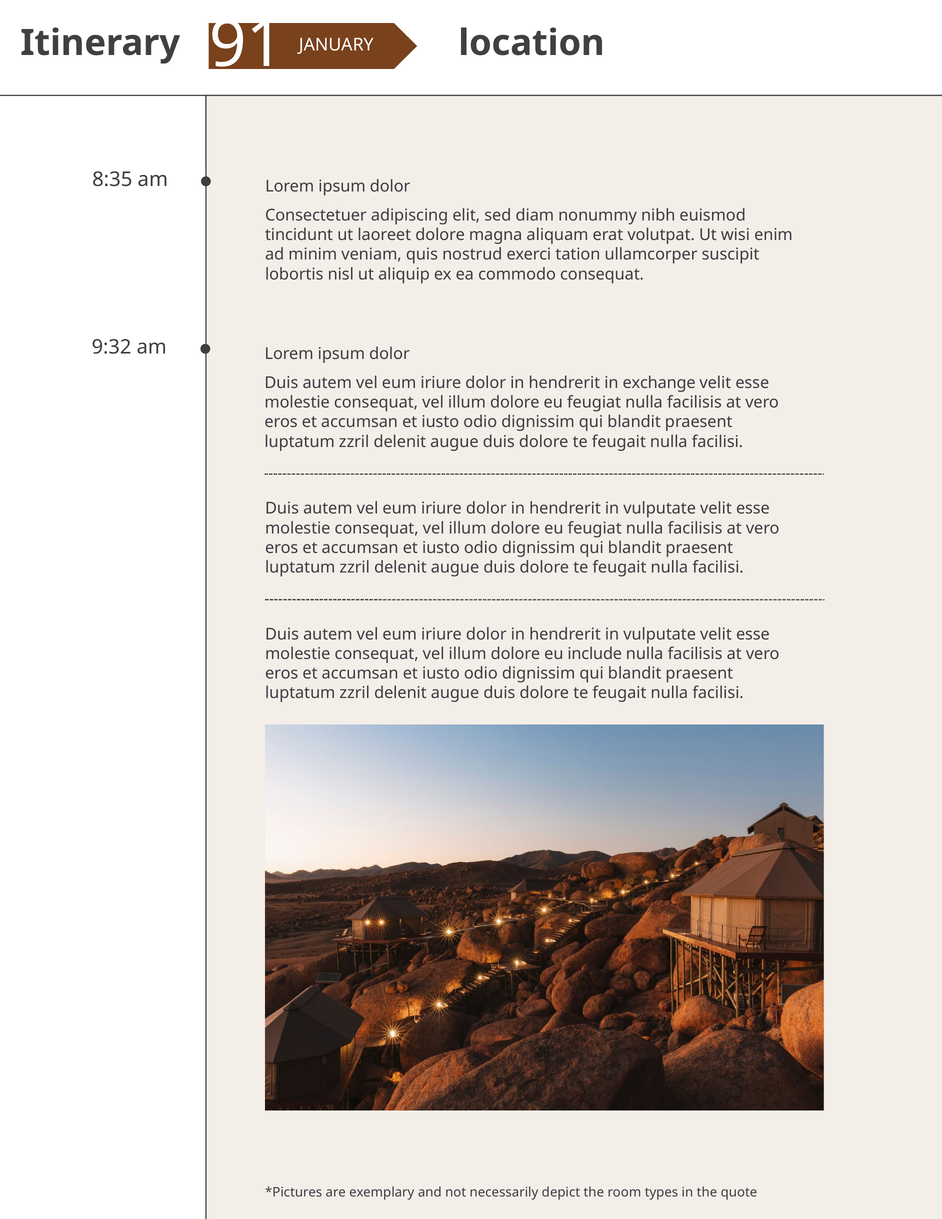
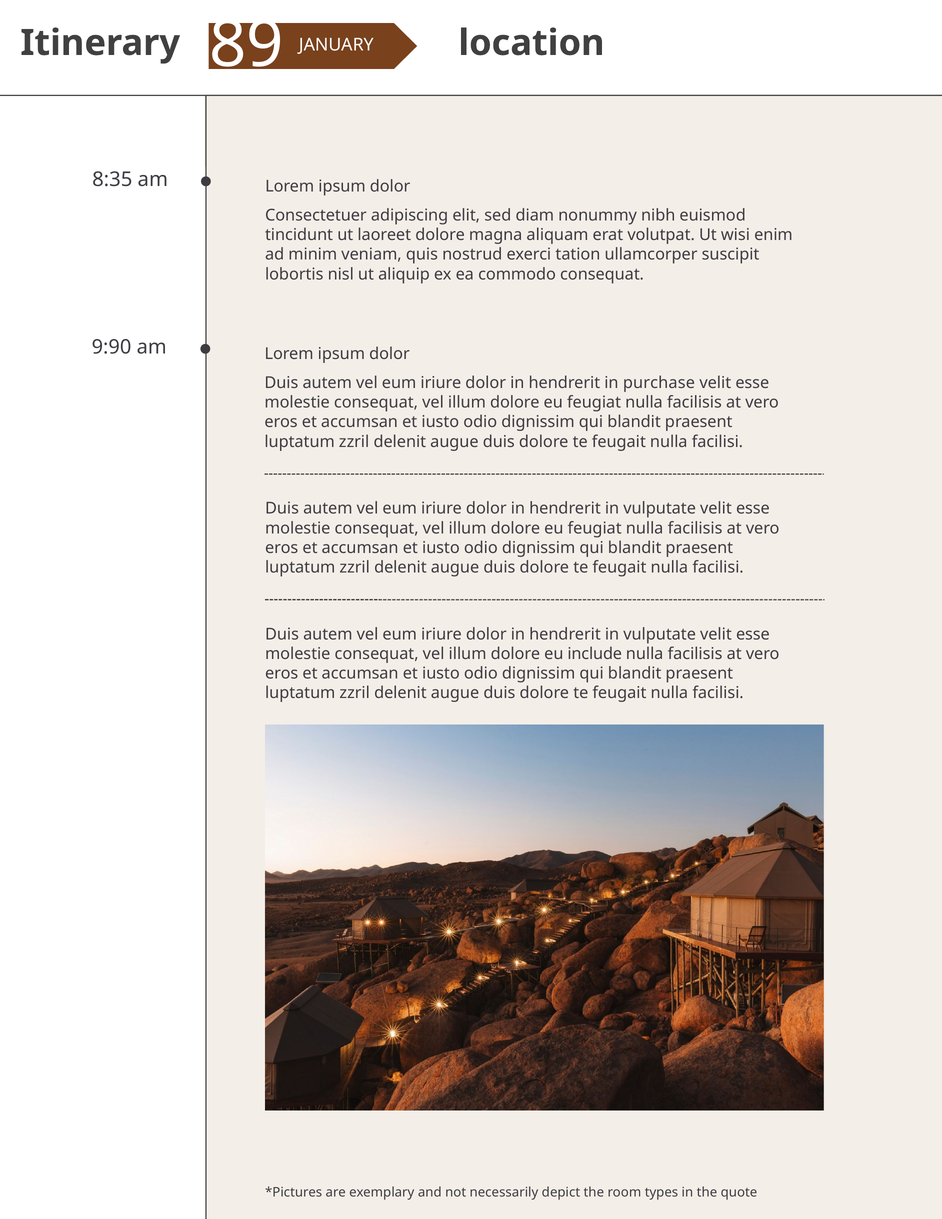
91: 91 -> 89 (246, 44)
9:32: 9:32 -> 9:90 (112, 347)
exchange: exchange -> purchase (659, 383)
